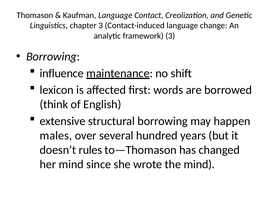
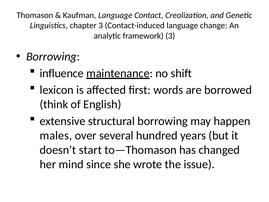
rules: rules -> start (90, 150)
the mind: mind -> issue (199, 164)
